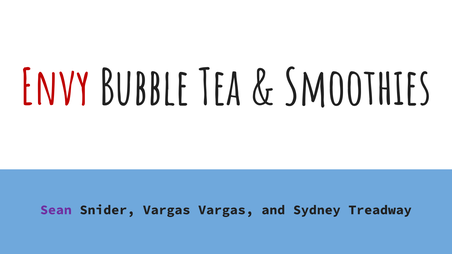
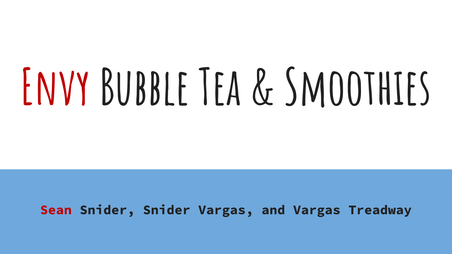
Sean colour: purple -> red (56, 210)
Snider Vargas: Vargas -> Snider (167, 210)
and Sydney: Sydney -> Vargas (317, 210)
